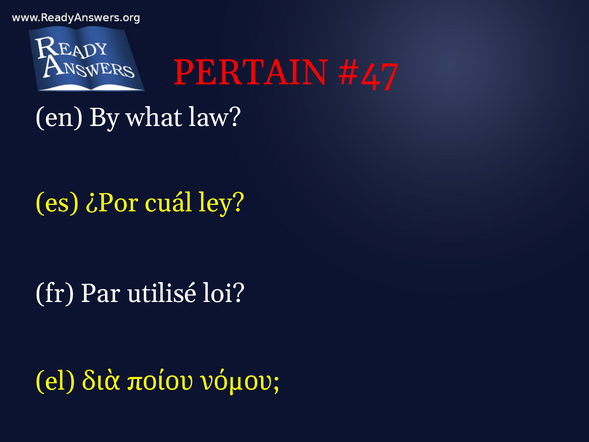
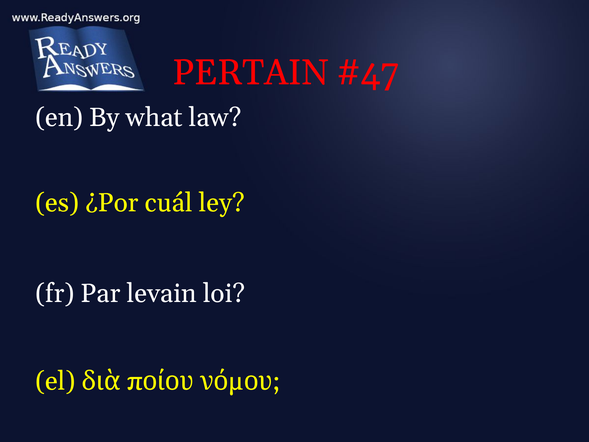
utilisé: utilisé -> levain (162, 293)
